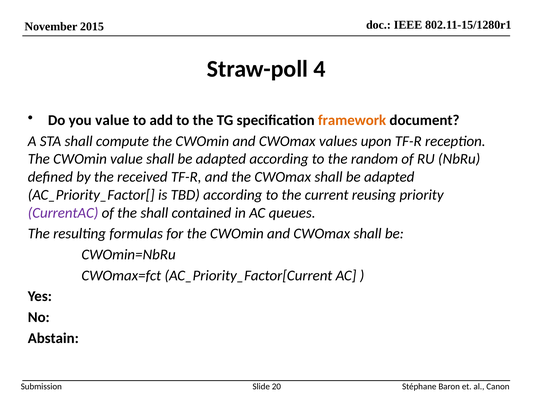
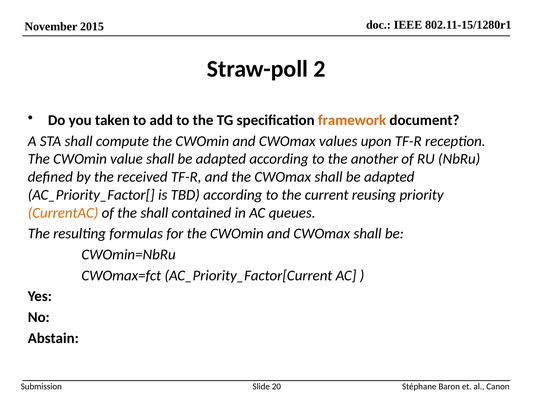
4: 4 -> 2 (320, 69)
you value: value -> taken (112, 120)
random: random -> another (375, 159)
CurrentAC colour: purple -> orange (63, 213)
